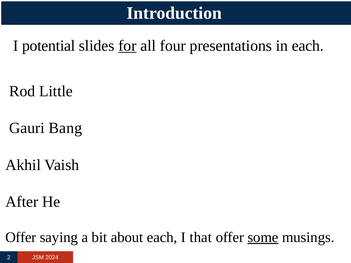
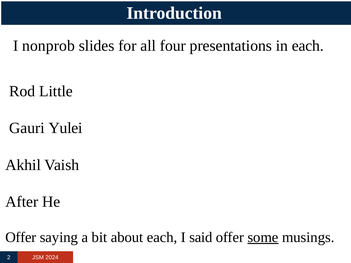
potential: potential -> nonprob (49, 46)
for underline: present -> none (127, 46)
Bang: Bang -> Yulei (66, 128)
that: that -> said (201, 238)
